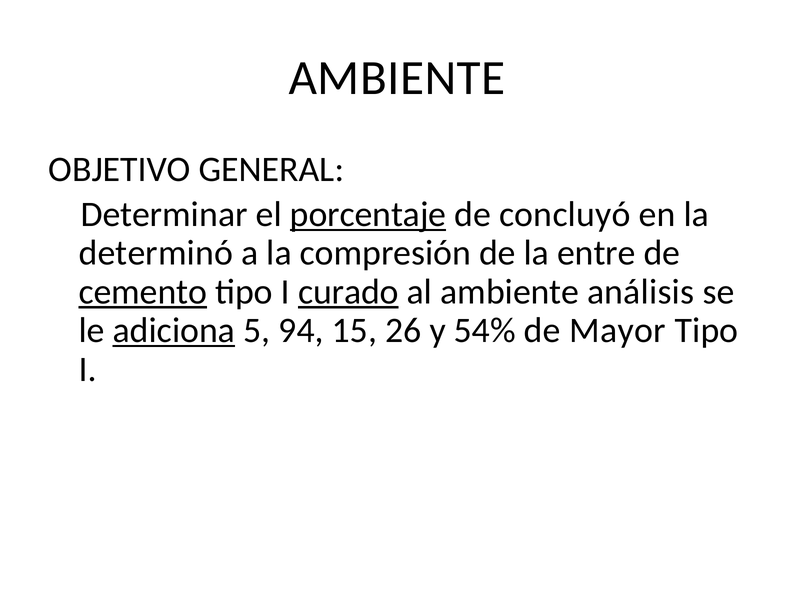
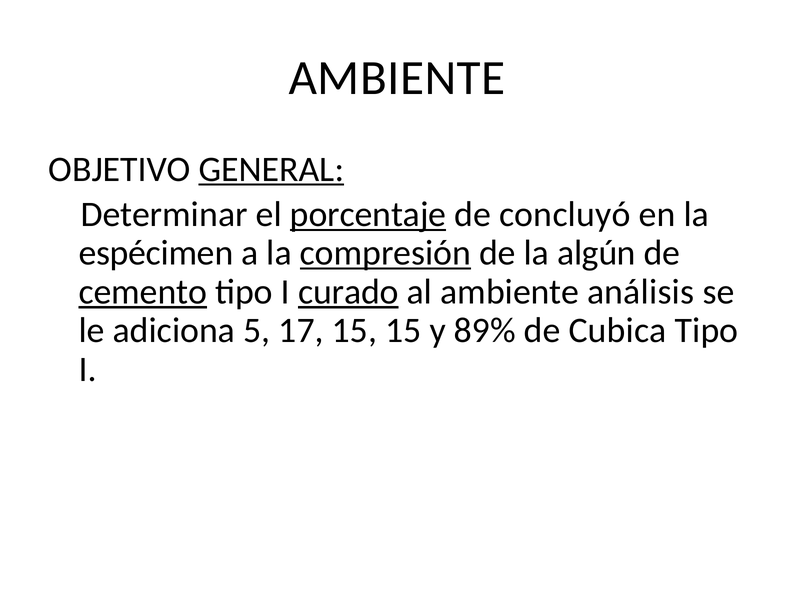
GENERAL underline: none -> present (271, 169)
determinó: determinó -> espécimen (156, 253)
compresión underline: none -> present (385, 253)
entre: entre -> algún (597, 253)
adiciona underline: present -> none (174, 330)
94: 94 -> 17 (301, 330)
15 26: 26 -> 15 (403, 330)
54%: 54% -> 89% (485, 330)
Mayor: Mayor -> Cubica (618, 330)
